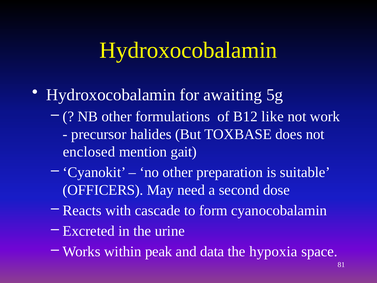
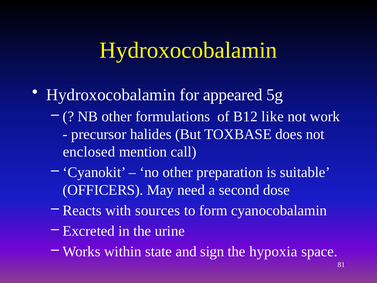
awaiting: awaiting -> appeared (233, 95)
gait: gait -> call (184, 152)
cascade: cascade -> sources (158, 210)
peak: peak -> state (159, 251)
data: data -> sign (212, 251)
